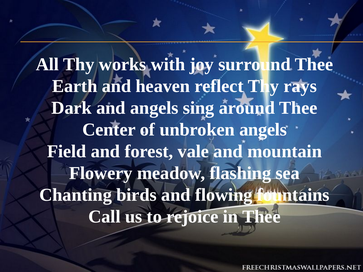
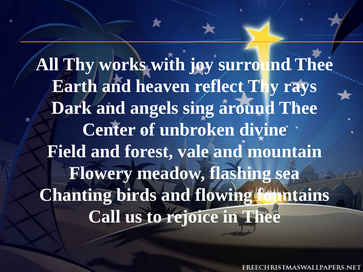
unbroken angels: angels -> divine (263, 130)
